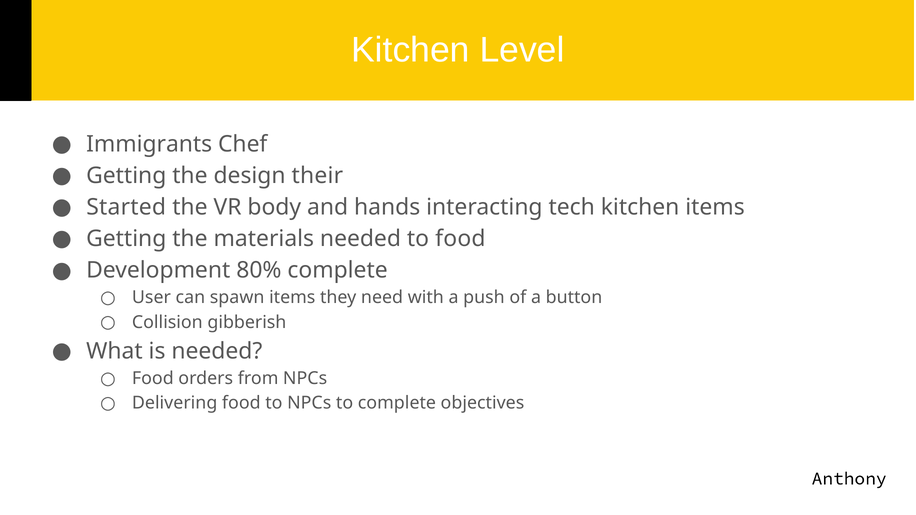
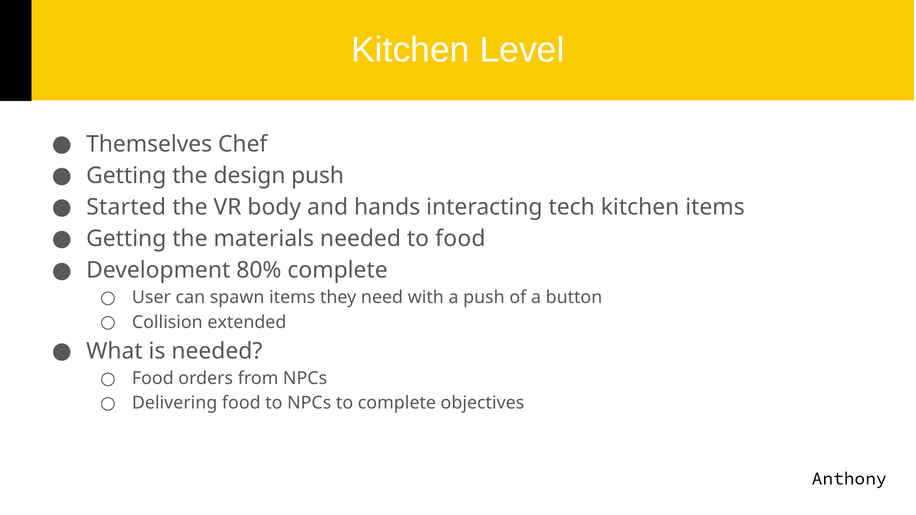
Immigrants: Immigrants -> Themselves (149, 144)
design their: their -> push (318, 176)
gibberish: gibberish -> extended (247, 322)
